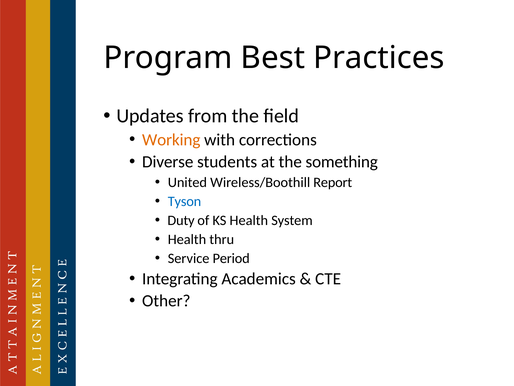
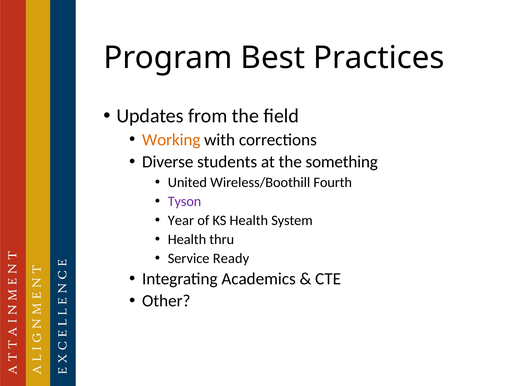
Report: Report -> Fourth (333, 182)
Tyson colour: blue -> purple (184, 201)
Duty: Duty -> Year (181, 220)
Period: Period -> Ready (231, 258)
